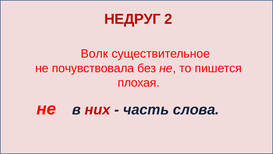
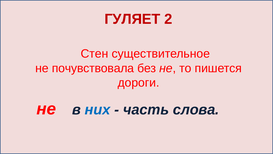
НЕДРУГ: НЕДРУГ -> ГУЛЯЕТ (132, 19)
Волк: Волк -> Стен (94, 54)
плохая: плохая -> дороги (139, 83)
них colour: red -> blue (98, 109)
